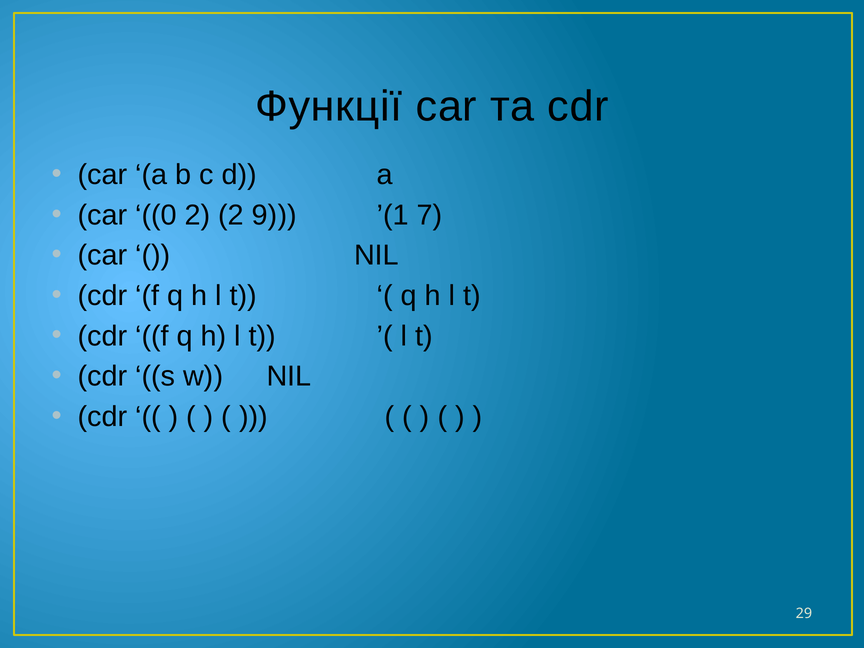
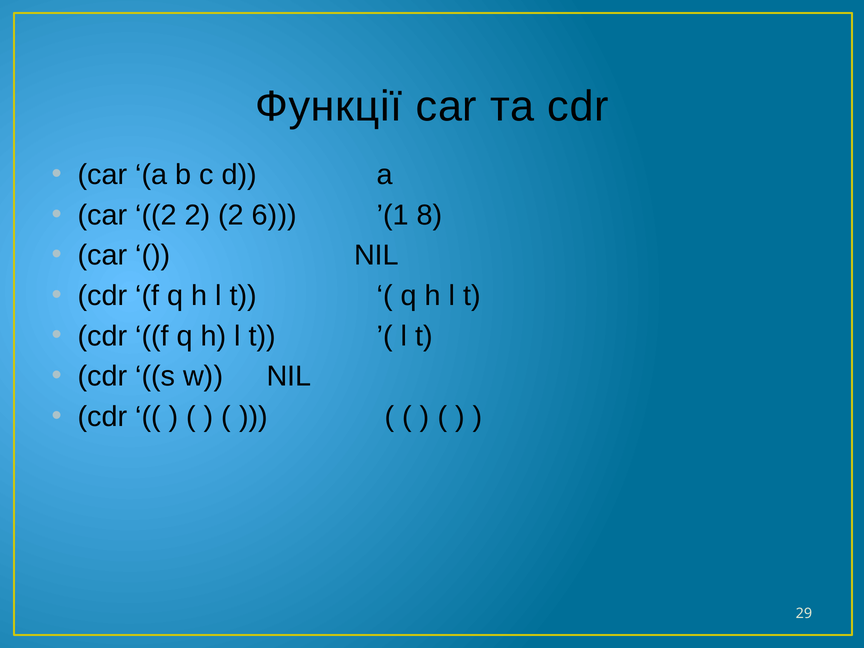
car 0: 0 -> 2 (156, 215)
9: 9 -> 6 (274, 215)
7: 7 -> 8 (430, 215)
